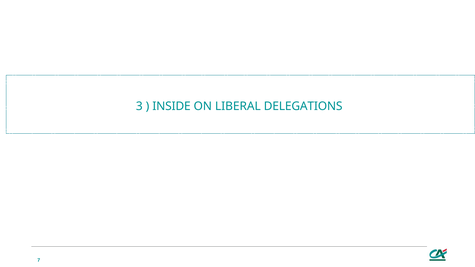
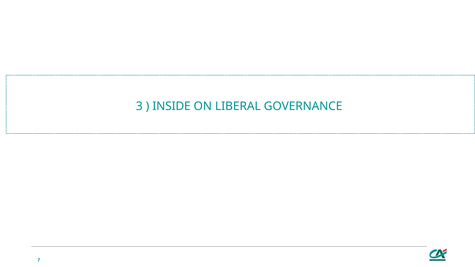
DELEGATIONS: DELEGATIONS -> GOVERNANCE (303, 106)
